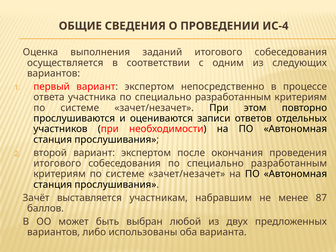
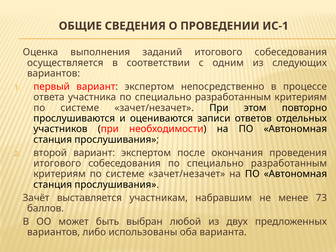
ИС-4: ИС-4 -> ИС-1 (275, 26)
87: 87 -> 73 (321, 198)
